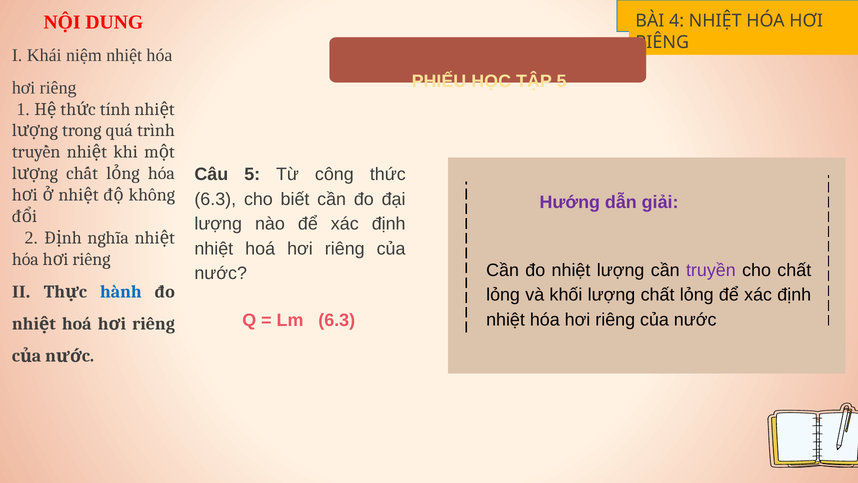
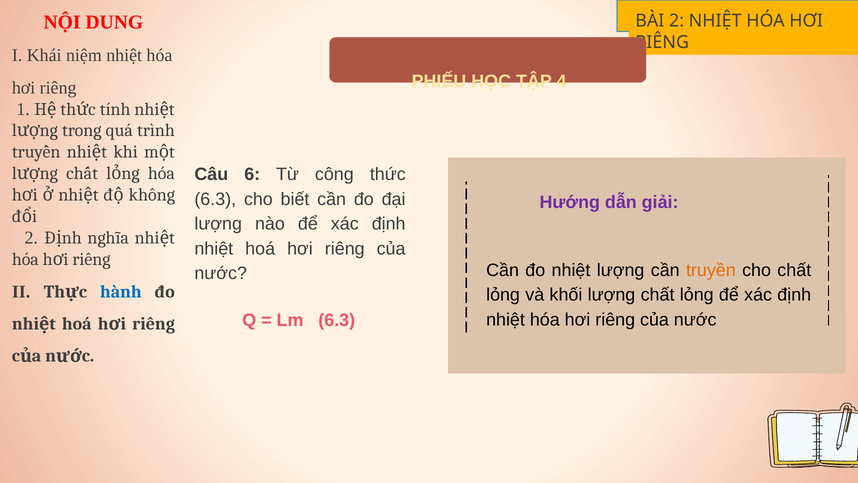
BÀI 4: 4 -> 2 (677, 21)
TẬP 5: 5 -> 4 (561, 81)
Câu 5: 5 -> 6 (252, 174)
truyền colour: purple -> orange (711, 270)
